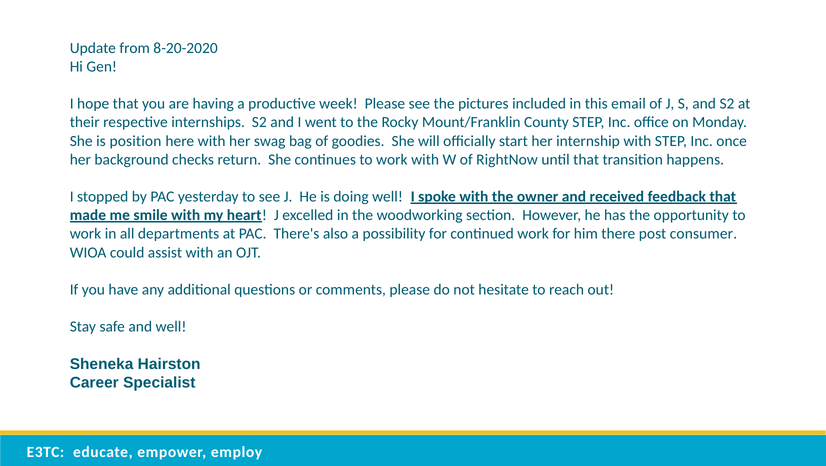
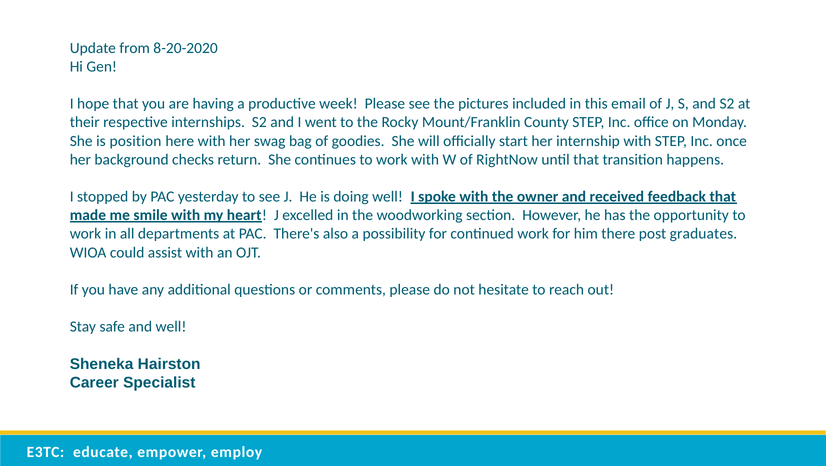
consumer: consumer -> graduates (703, 234)
